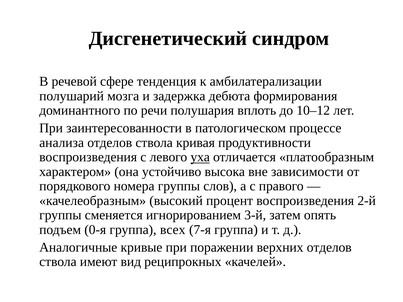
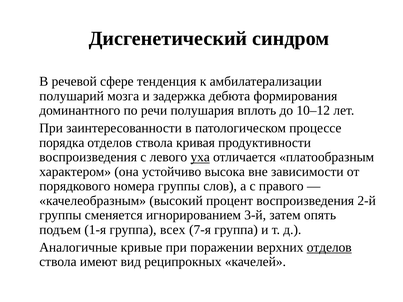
анализа: анализа -> порядка (62, 143)
0-я: 0-я -> 1-я (95, 230)
отделов underline: none -> present (329, 248)
